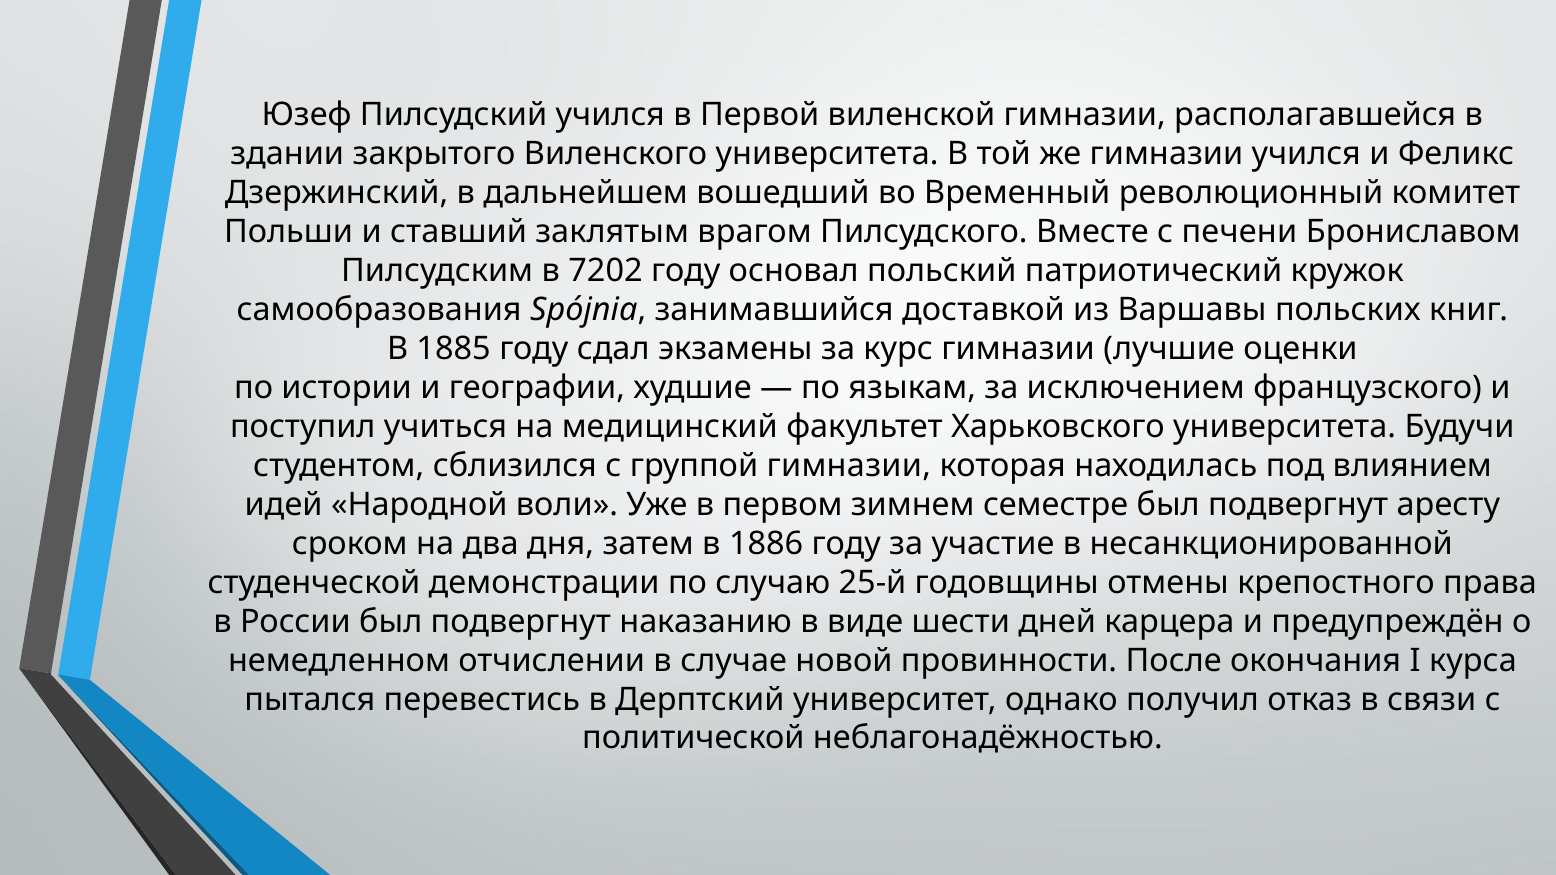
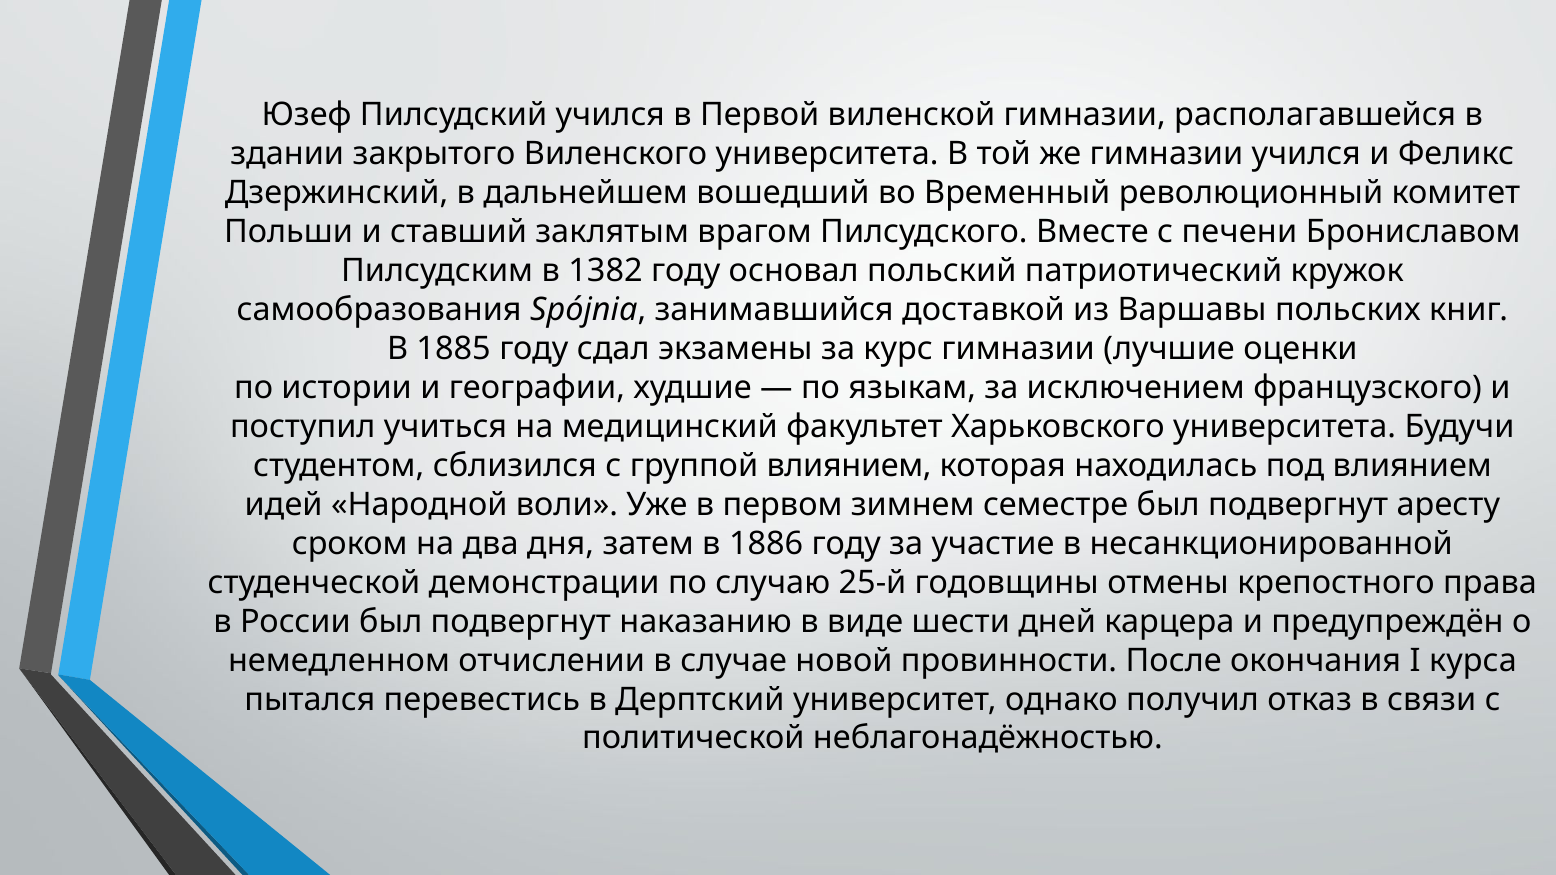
7202: 7202 -> 1382 (606, 271)
группой гимназии: гимназии -> влиянием (849, 466)
